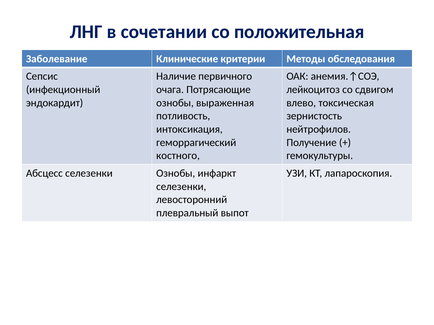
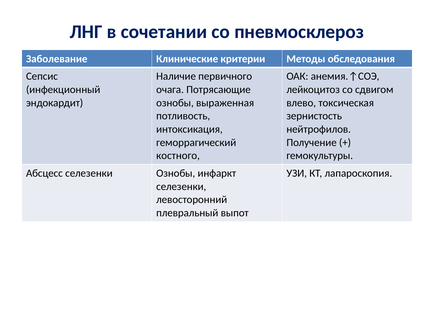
положительная: положительная -> пневмосклероз (299, 32)
